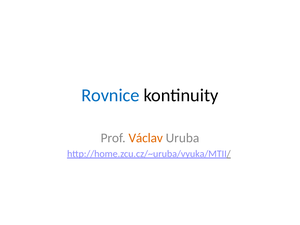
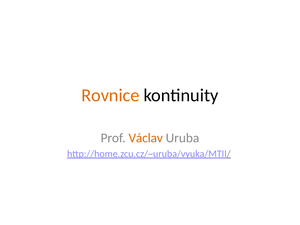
Rovnice colour: blue -> orange (110, 95)
